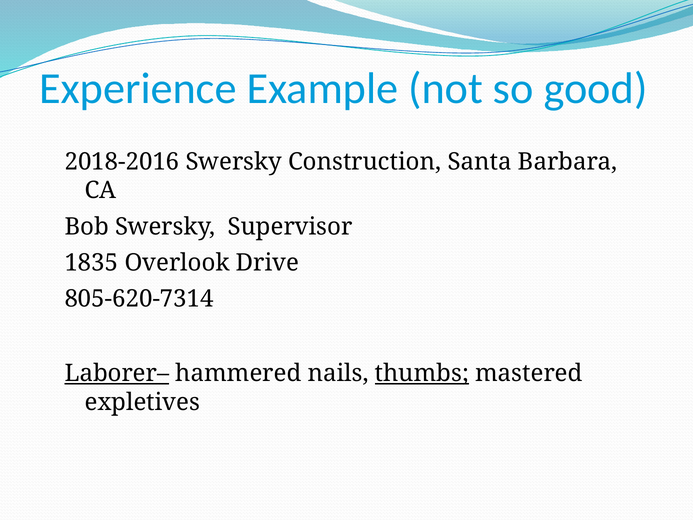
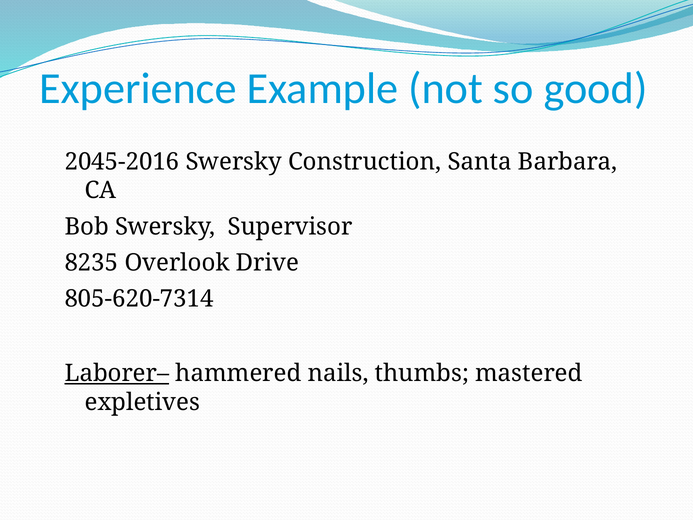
2018-2016: 2018-2016 -> 2045-2016 (122, 162)
1835: 1835 -> 8235 (91, 263)
thumbs underline: present -> none (422, 373)
